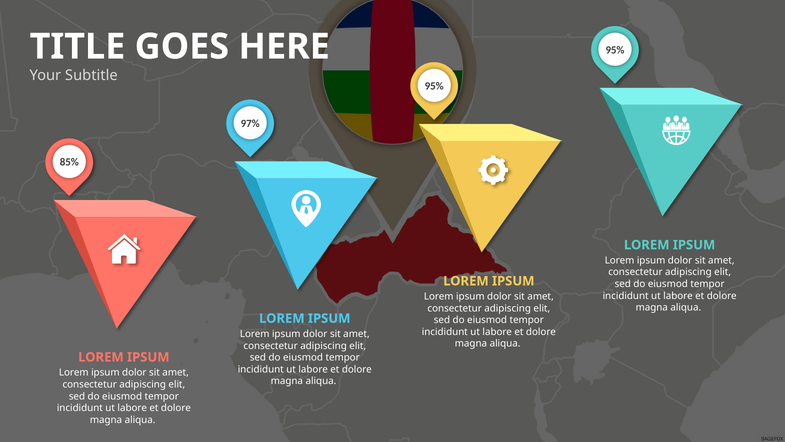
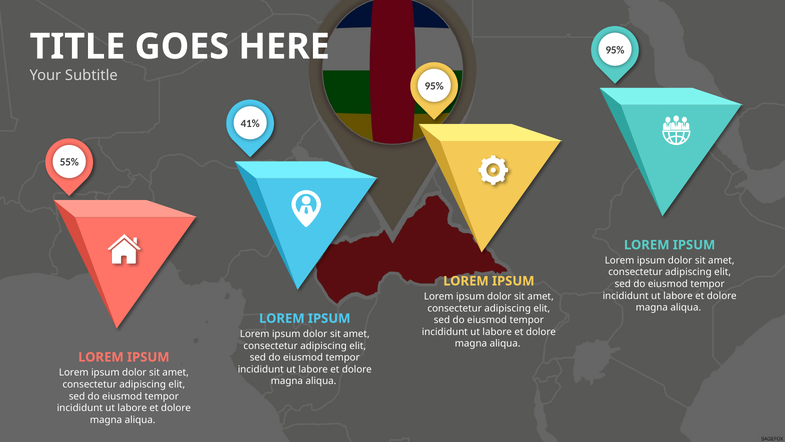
97%: 97% -> 41% (250, 123)
85%: 85% -> 55% (69, 162)
